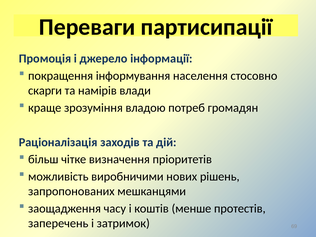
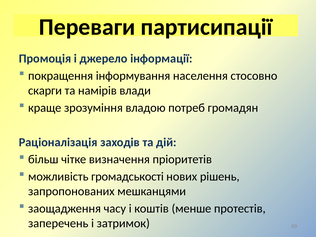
виробничими: виробничими -> громадськості (127, 177)
